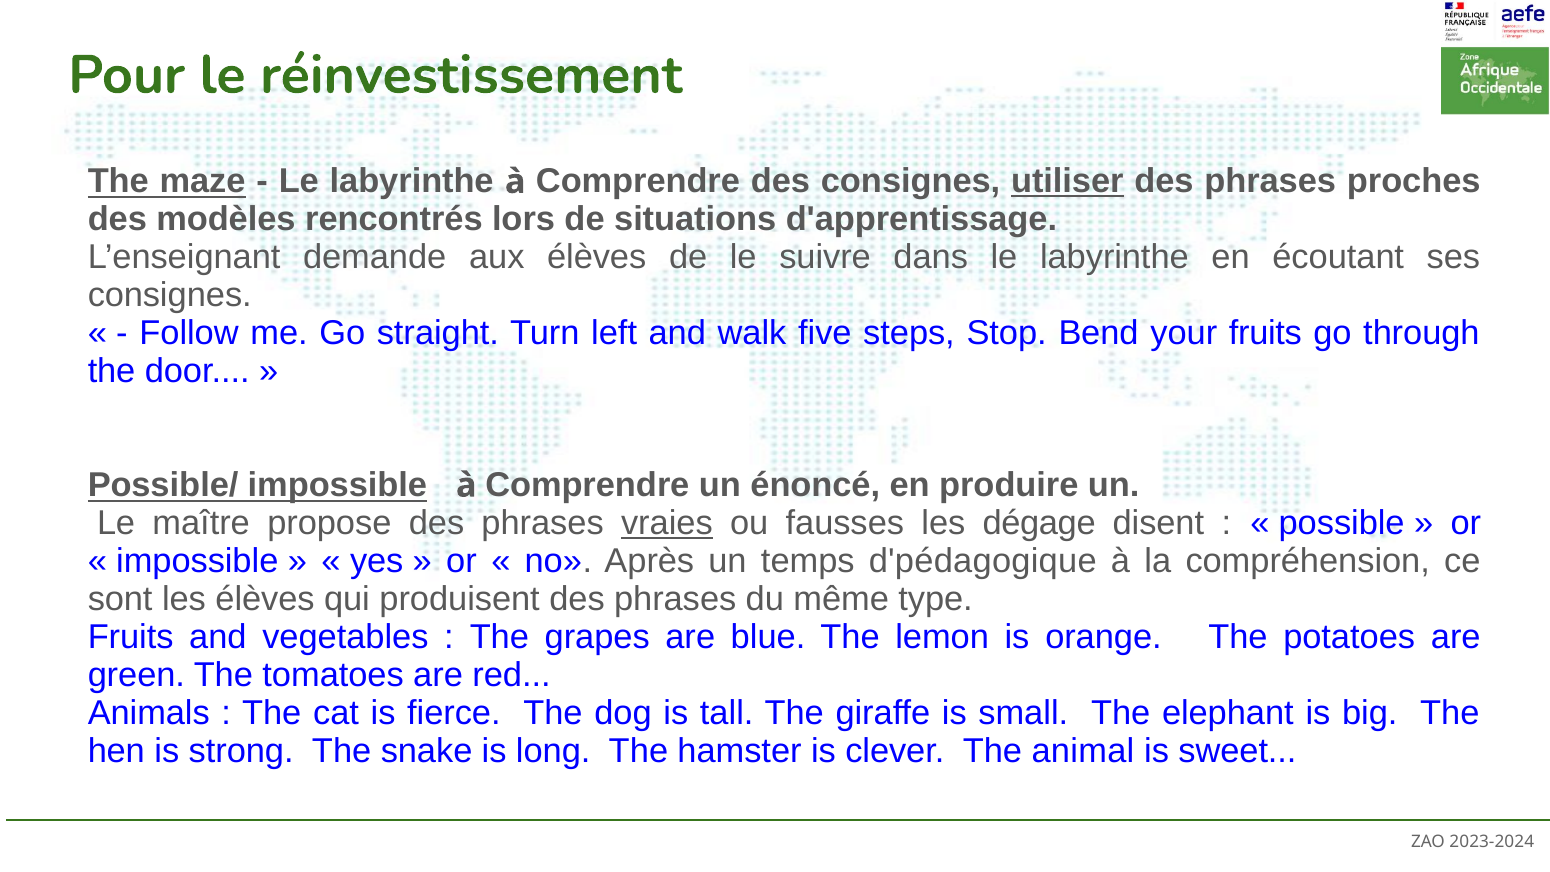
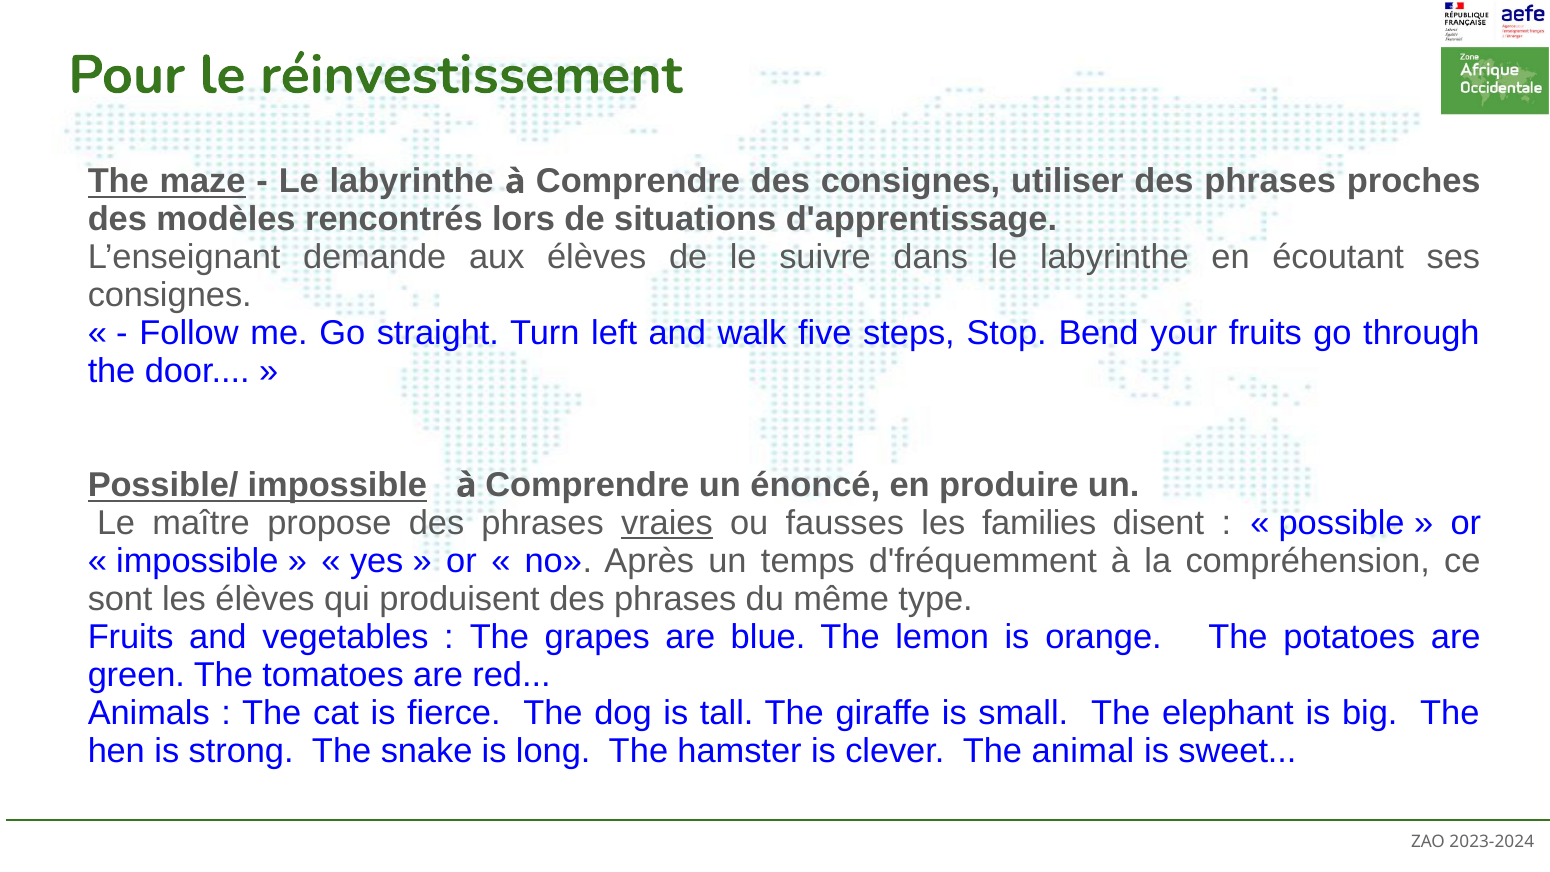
utiliser underline: present -> none (1067, 182)
dégage: dégage -> families (1039, 523)
d'pédagogique: d'pédagogique -> d'fréquemment (983, 561)
